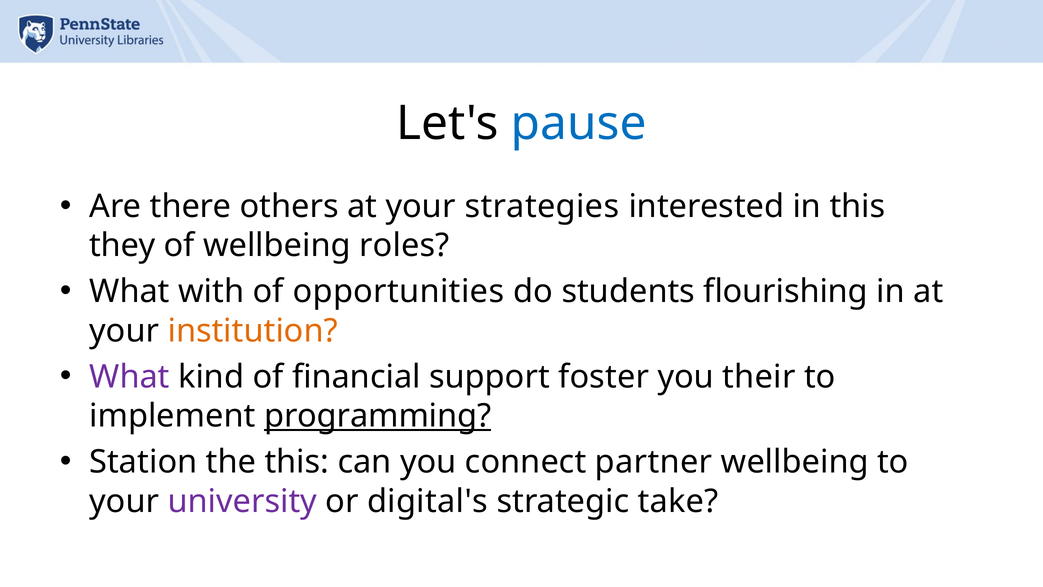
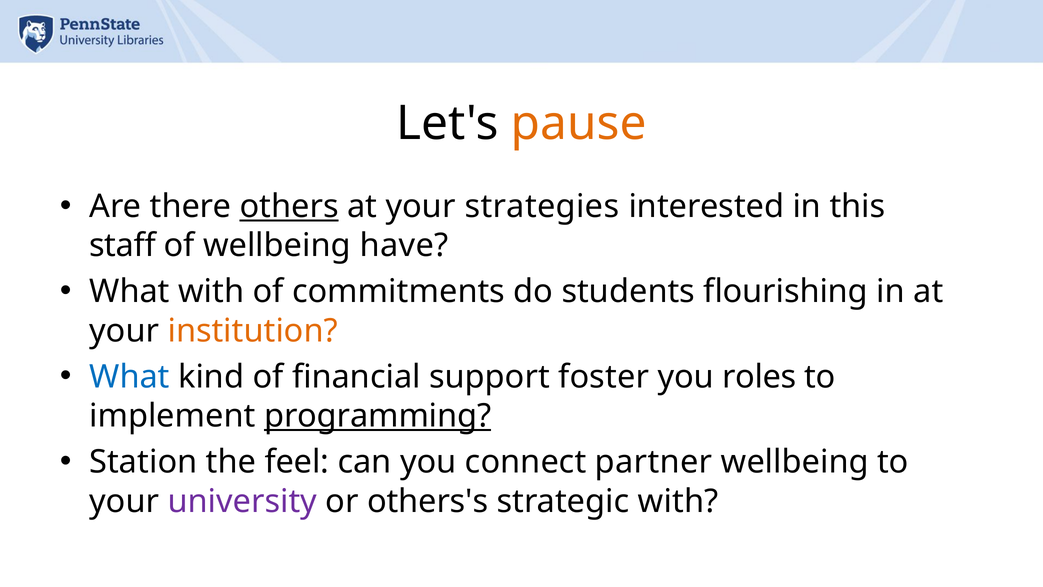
pause colour: blue -> orange (579, 123)
others underline: none -> present (289, 206)
they: they -> staff (122, 246)
roles: roles -> have (404, 246)
opportunities: opportunities -> commitments (399, 292)
What colour: purple -> blue (130, 377)
their: their -> roles (759, 377)
the this: this -> feel (297, 462)
digital's: digital's -> others's (428, 501)
strategic take: take -> with (678, 501)
